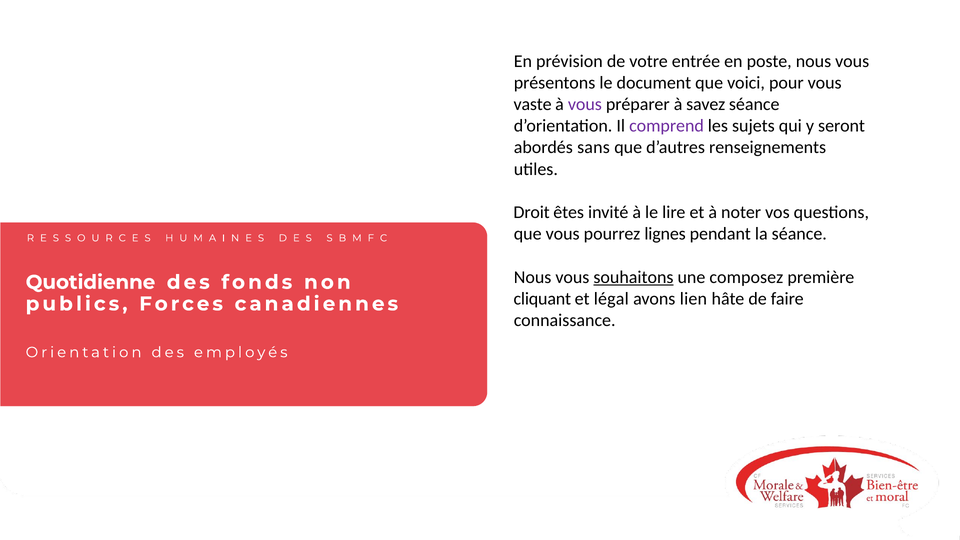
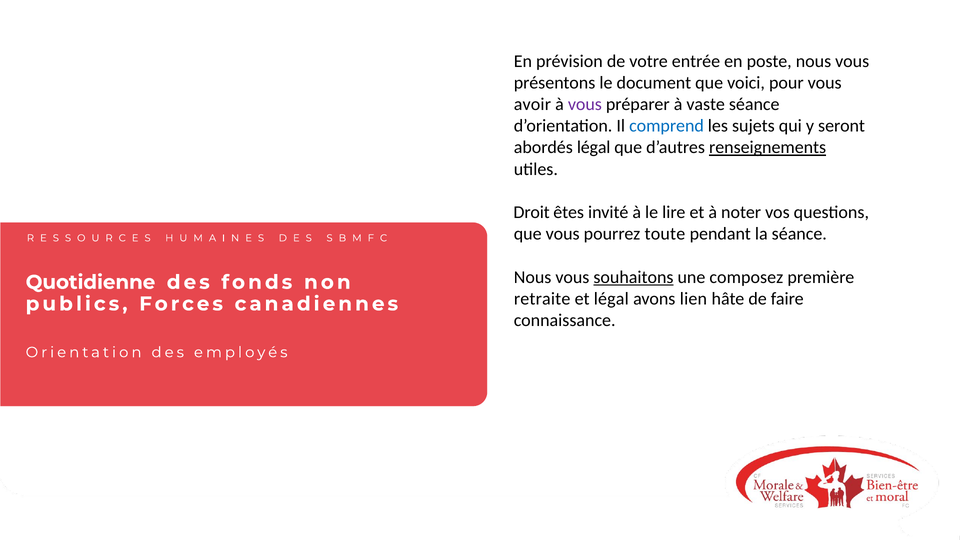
vaste: vaste -> avoir (532, 104)
savez: savez -> vaste (706, 104)
comprend colour: purple -> blue (667, 126)
abordés sans: sans -> légal (594, 148)
renseignements underline: none -> present (768, 148)
lignes: lignes -> toute (665, 234)
cliquant: cliquant -> retraite (542, 299)
